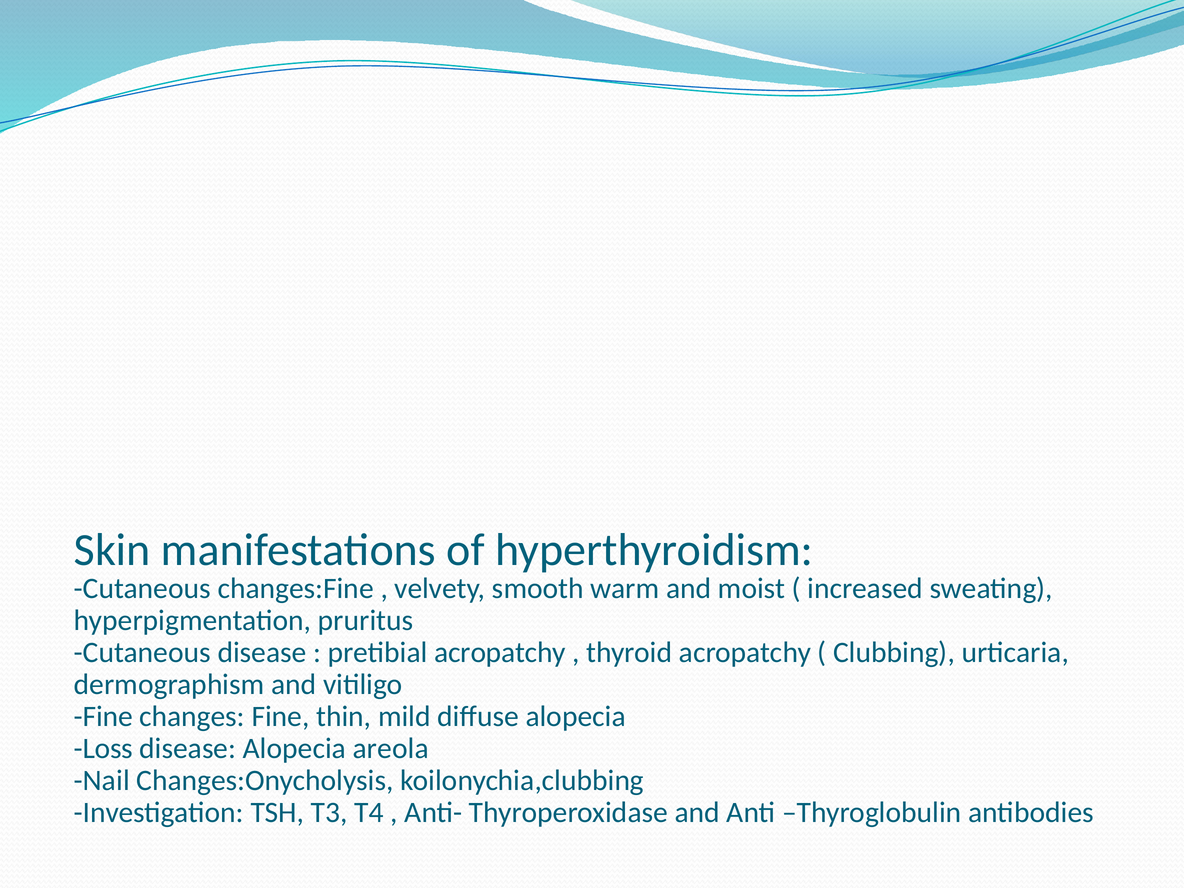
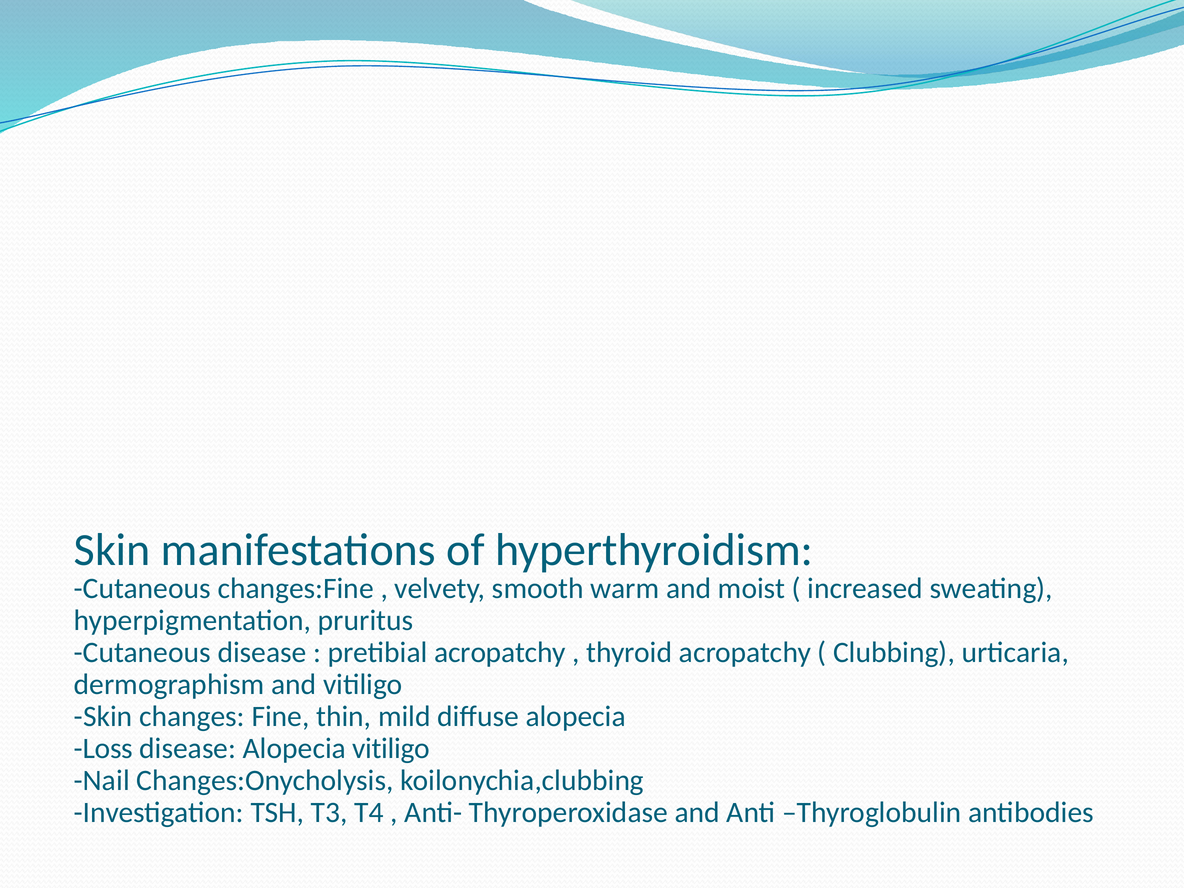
Fine: Fine -> Skin (103, 717)
Alopecia areola: areola -> vitiligo (391, 749)
